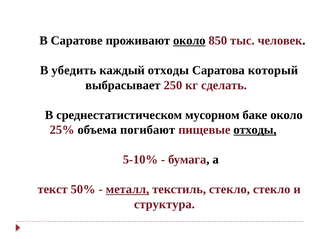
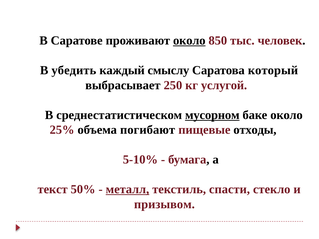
каждый отходы: отходы -> смыслу (168, 70)
сделать: сделать -> услугой (224, 85)
мусорном underline: none -> present (212, 115)
отходы underline: present -> none (255, 130)
текстиль стекло: стекло -> спасти (230, 190)
структура: структура -> призывом (164, 204)
